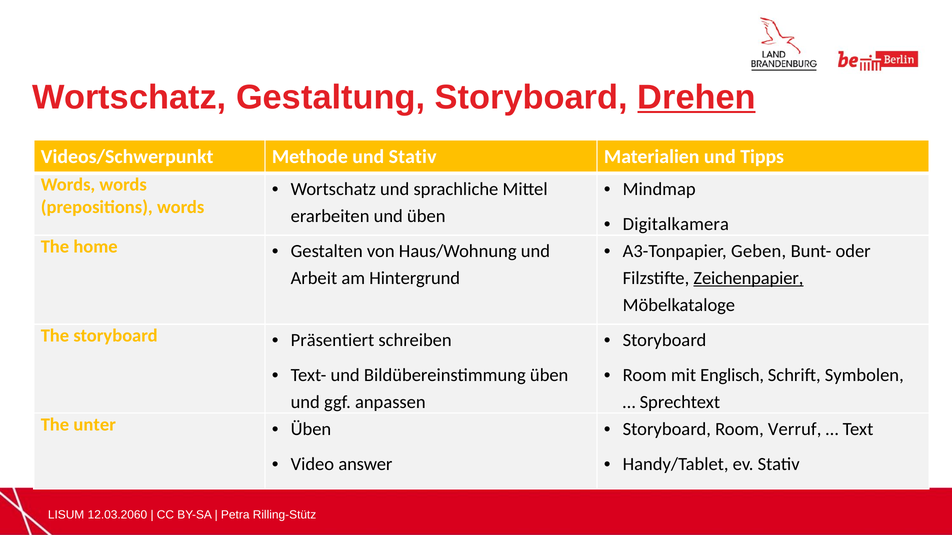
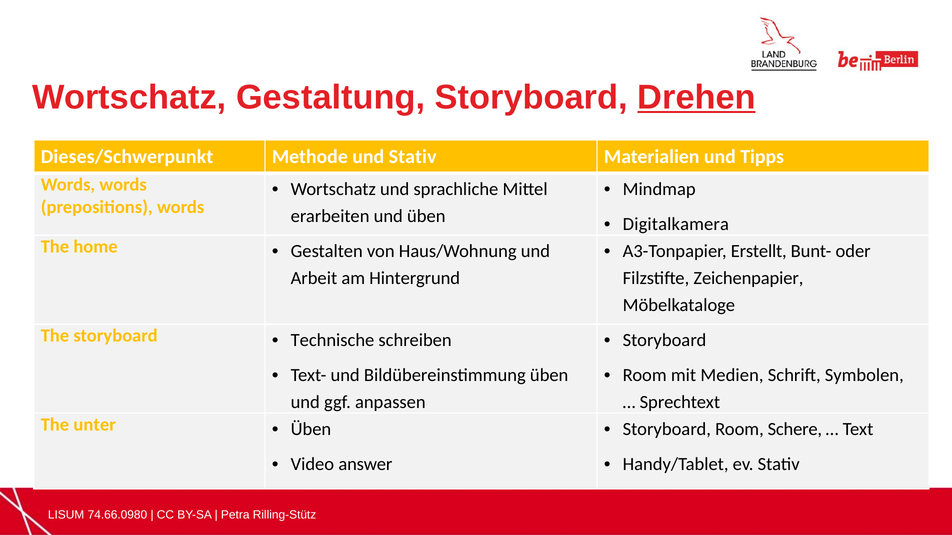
Videos/Schwerpunkt: Videos/Schwerpunkt -> Dieses/Schwerpunkt (127, 157)
Geben: Geben -> Erstellt (759, 251)
Zeichenpapier underline: present -> none (748, 278)
Präsentiert: Präsentiert -> Technische (332, 341)
Englisch: Englisch -> Medien (732, 375)
Verruf: Verruf -> Schere (795, 430)
12.03.2060: 12.03.2060 -> 74.66.0980 (117, 515)
